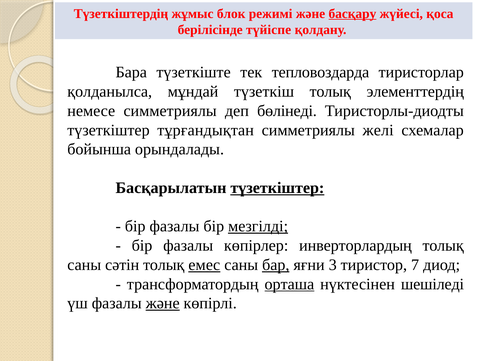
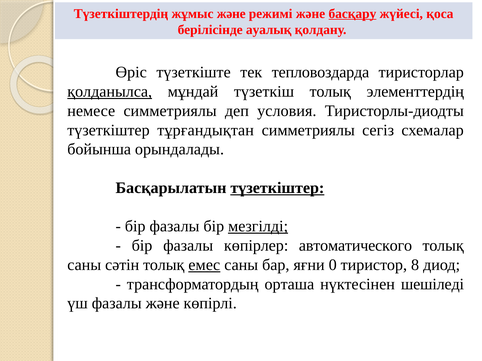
жұмыс блок: блок -> және (231, 14)
түйіспе: түйіспе -> ауалық (269, 30)
Бара: Бара -> Өріс (131, 72)
қолданылса underline: none -> present (110, 92)
бөлінеді: бөлінеді -> условия (287, 111)
желі: желі -> сегіз (378, 130)
инверторлардың: инверторлардың -> автоматического (355, 246)
бар underline: present -> none (276, 265)
3: 3 -> 0 (333, 265)
7: 7 -> 8 (415, 265)
орташа underline: present -> none (289, 284)
және underline: present -> none (163, 304)
